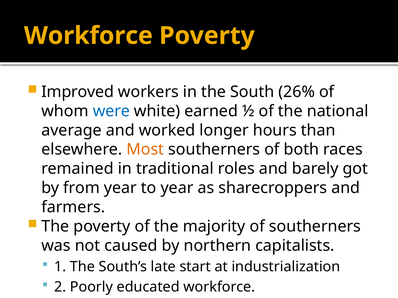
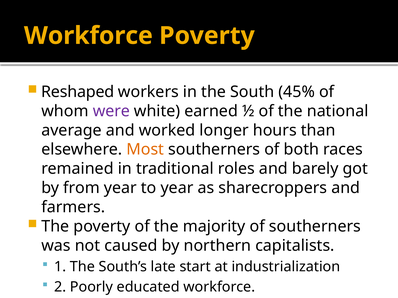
Improved: Improved -> Reshaped (78, 92)
26%: 26% -> 45% (297, 92)
were colour: blue -> purple (111, 111)
